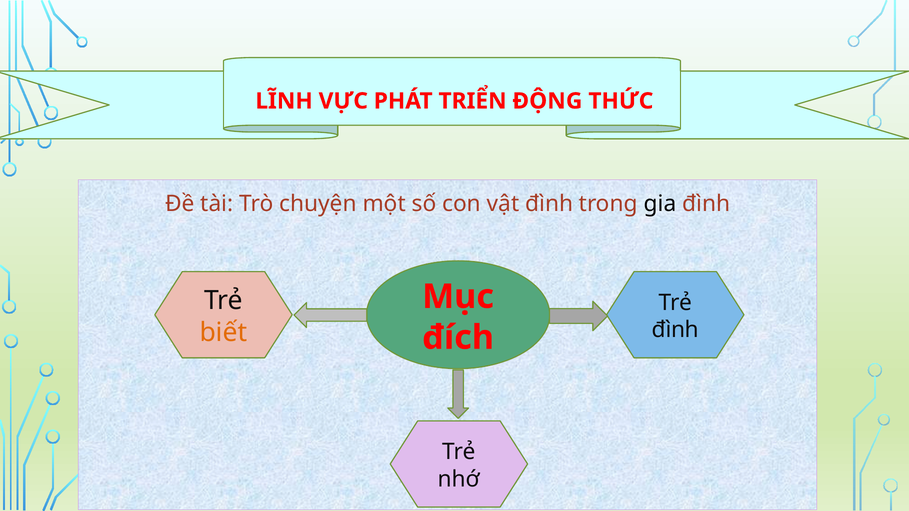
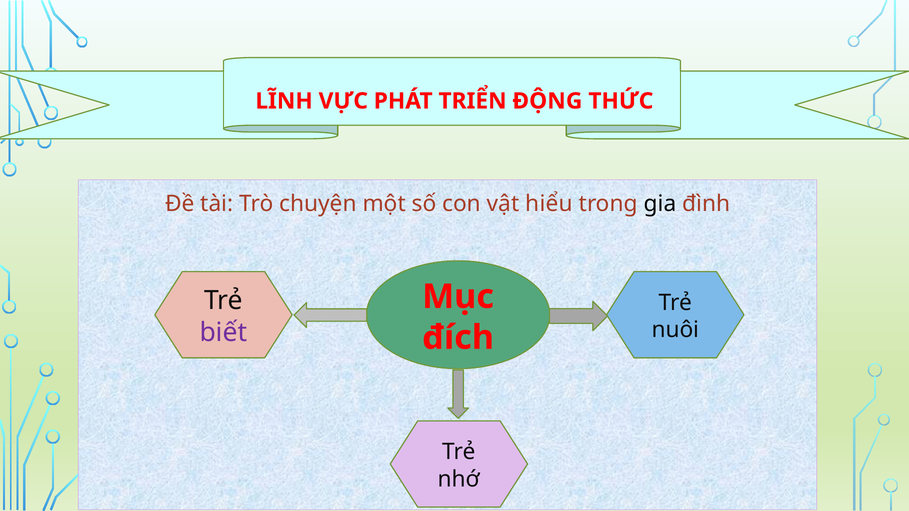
vật đình: đình -> hiểu (549, 204)
đình: đình -> nuôi (675, 330)
biết colour: orange -> purple (223, 333)
